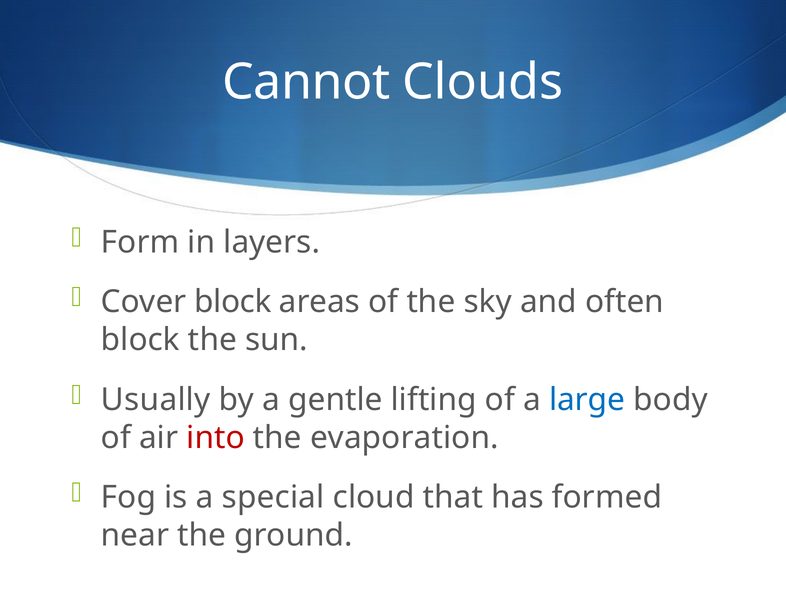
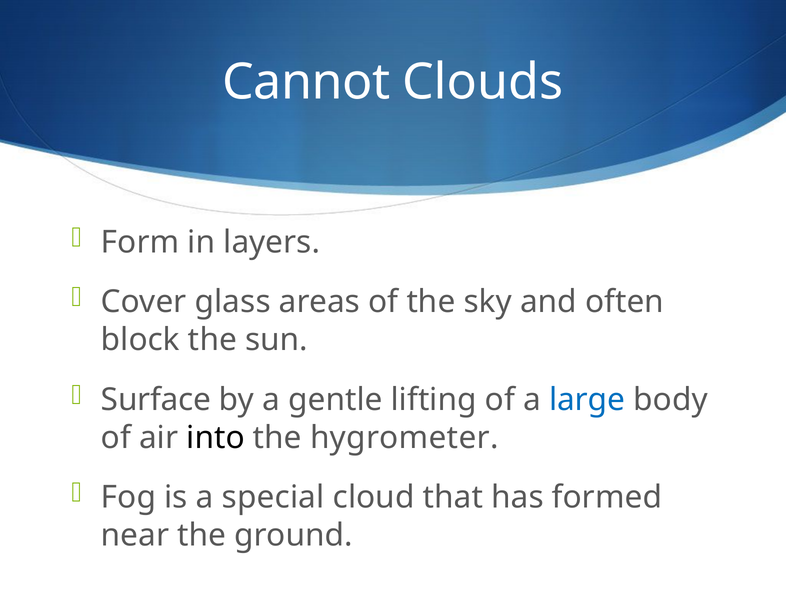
Cover block: block -> glass (233, 302)
Usually: Usually -> Surface (156, 400)
into colour: red -> black (216, 438)
evaporation: evaporation -> hygrometer (404, 438)
